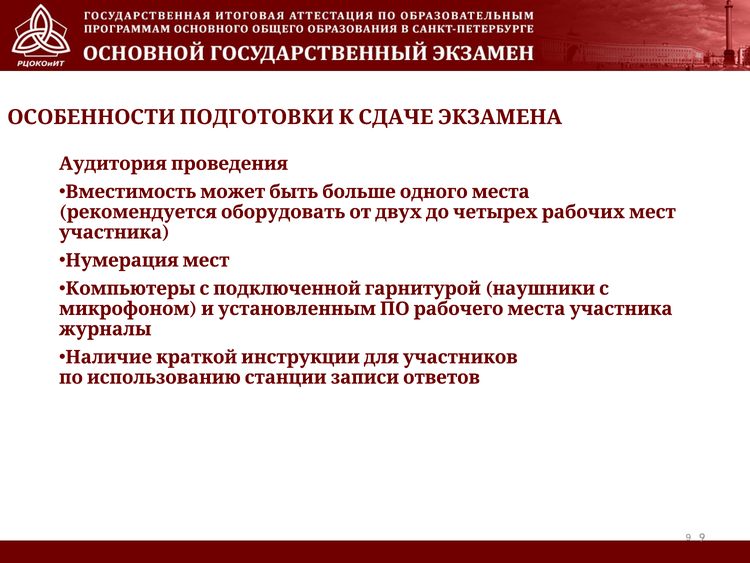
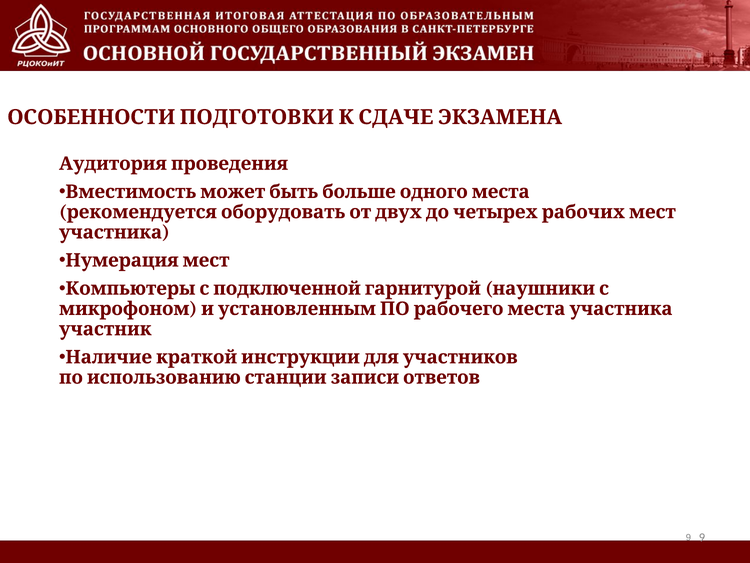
журналы: журналы -> участник (105, 329)
